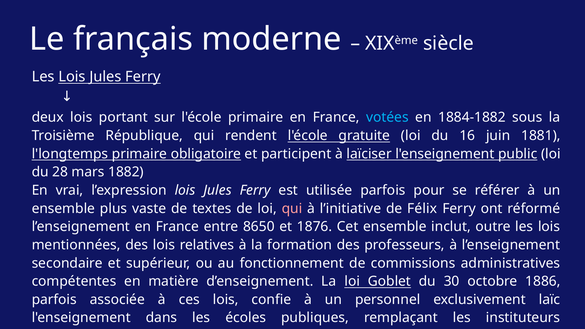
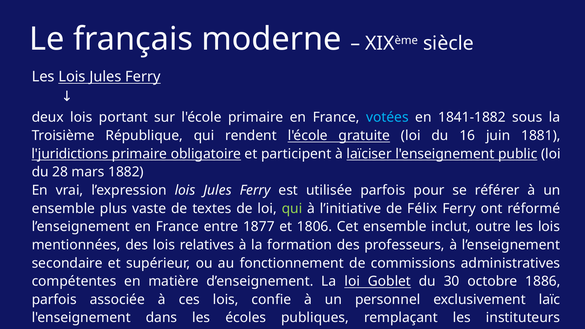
1884-1882: 1884-1882 -> 1841-1882 (472, 117)
l'longtemps: l'longtemps -> l'juridictions (70, 154)
qui colour: pink -> light green (292, 209)
8650: 8650 -> 1877 (259, 227)
1876: 1876 -> 1806 (315, 227)
